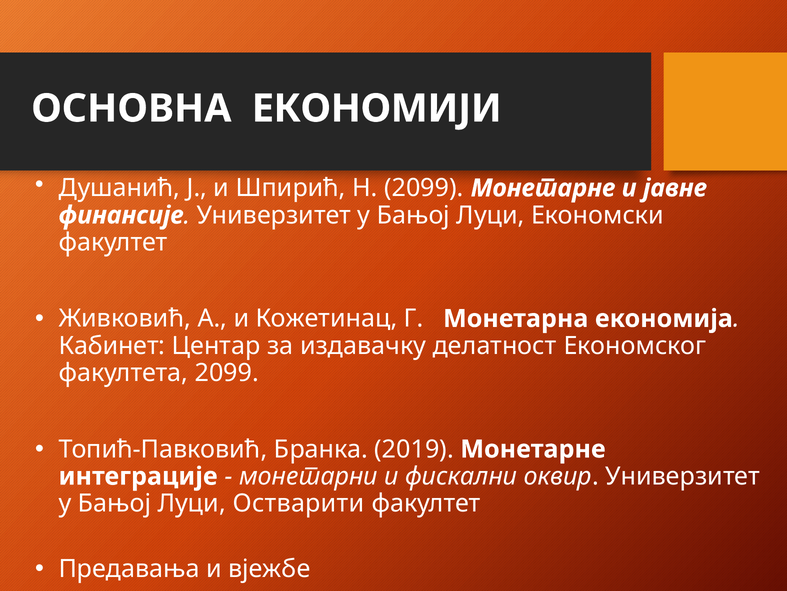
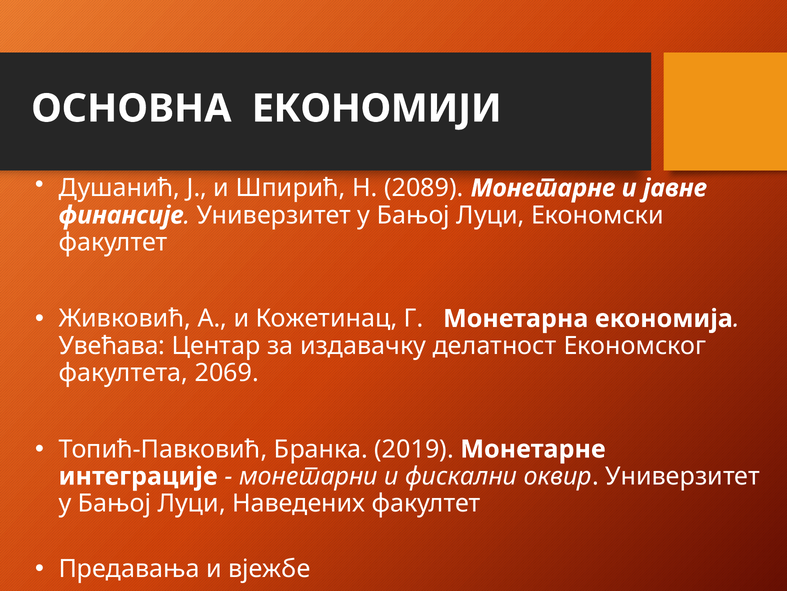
Н 2099: 2099 -> 2089 (424, 188)
Кабинет: Кабинет -> Увећава (112, 345)
факултета 2099: 2099 -> 2069 (227, 373)
Остварити: Остварити -> Наведених (299, 503)
